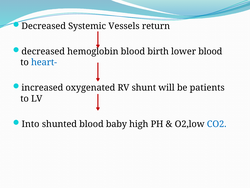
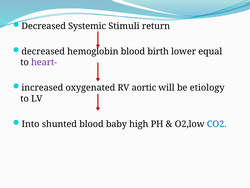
Vessels: Vessels -> Stimuli (124, 26)
lower blood: blood -> equal (210, 51)
heart- colour: blue -> purple (44, 62)
shunt: shunt -> aortic (144, 88)
patients: patients -> etiology (207, 88)
